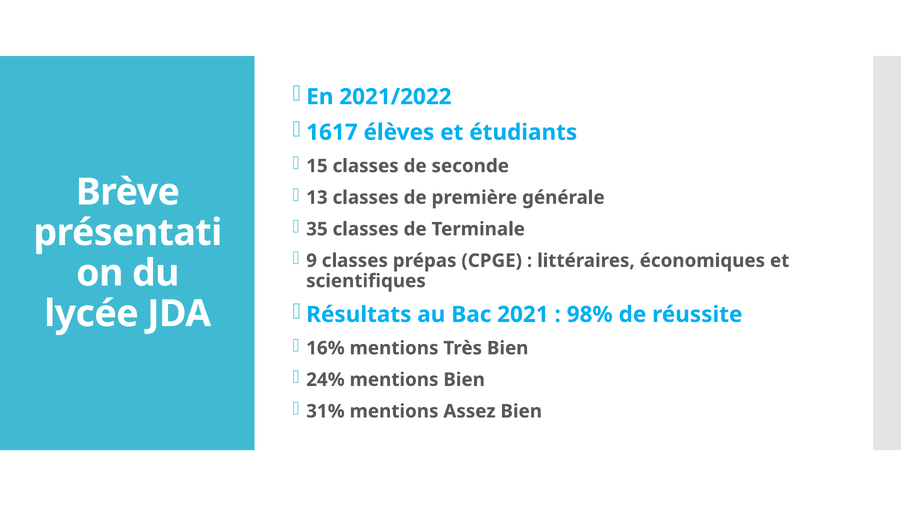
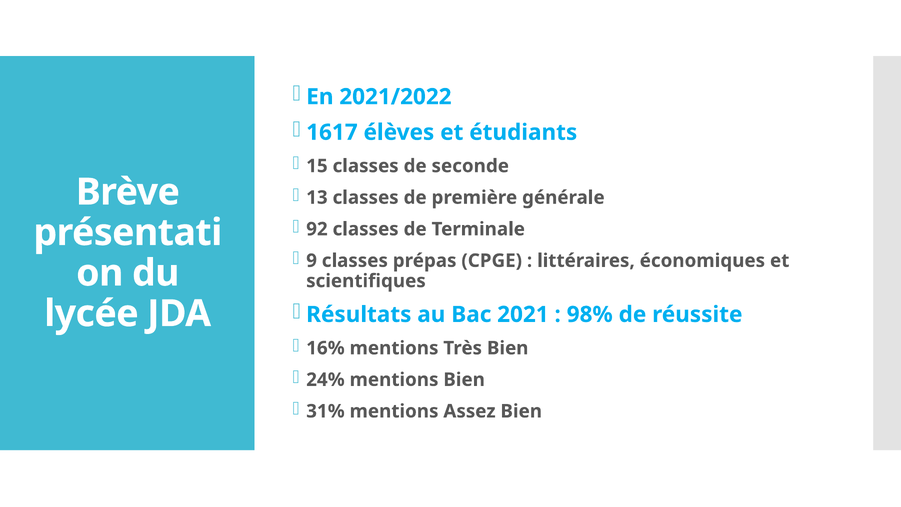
35: 35 -> 92 (317, 229)
